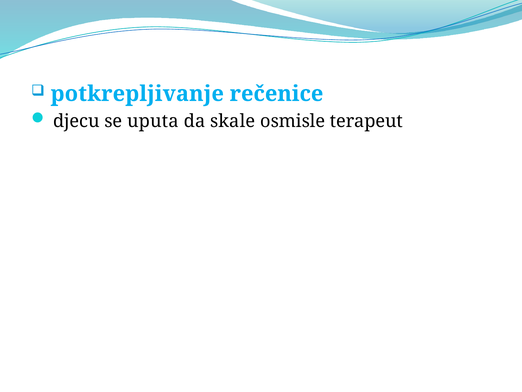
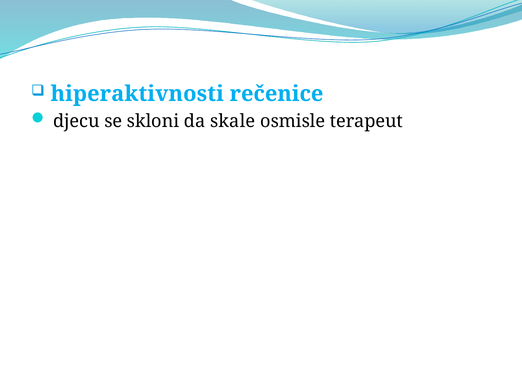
potkrepljivanje: potkrepljivanje -> hiperaktivnosti (137, 94)
uputa: uputa -> skloni (153, 121)
